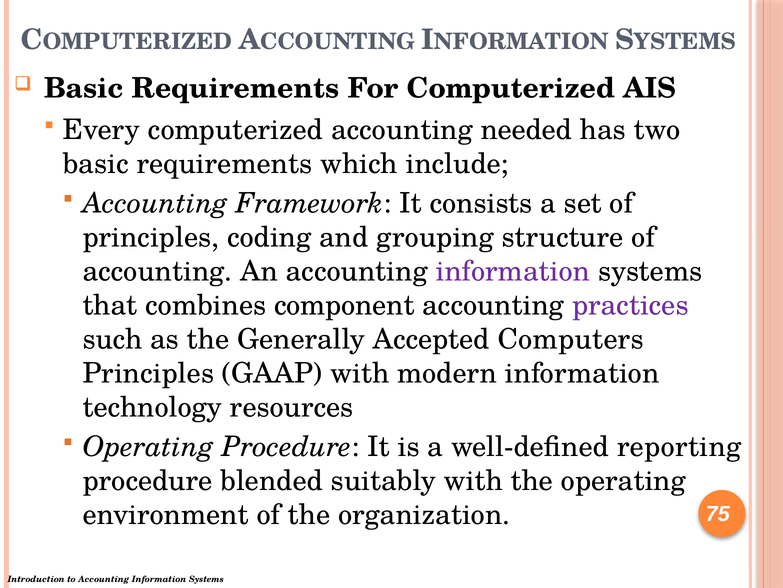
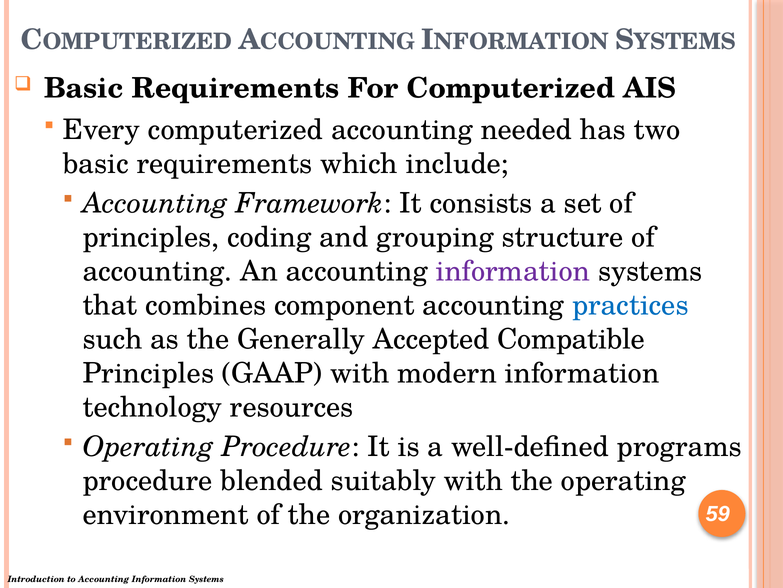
practices colour: purple -> blue (630, 305)
Computers: Computers -> Compatible (571, 339)
reporting: reporting -> programs (679, 446)
75: 75 -> 59 (718, 513)
